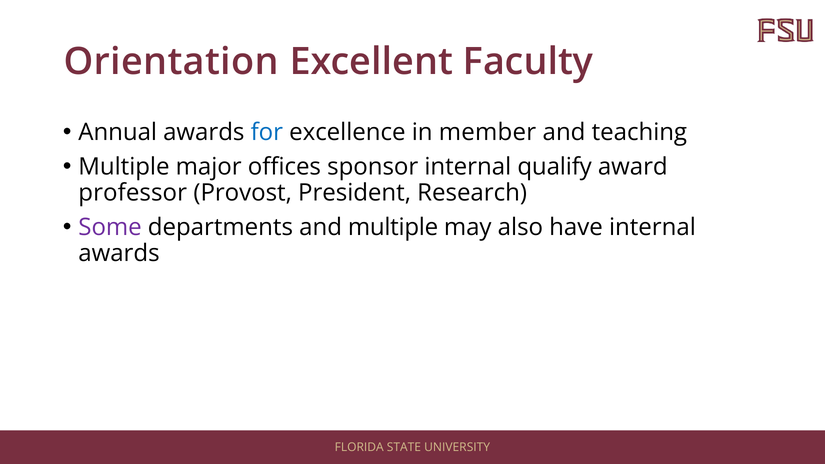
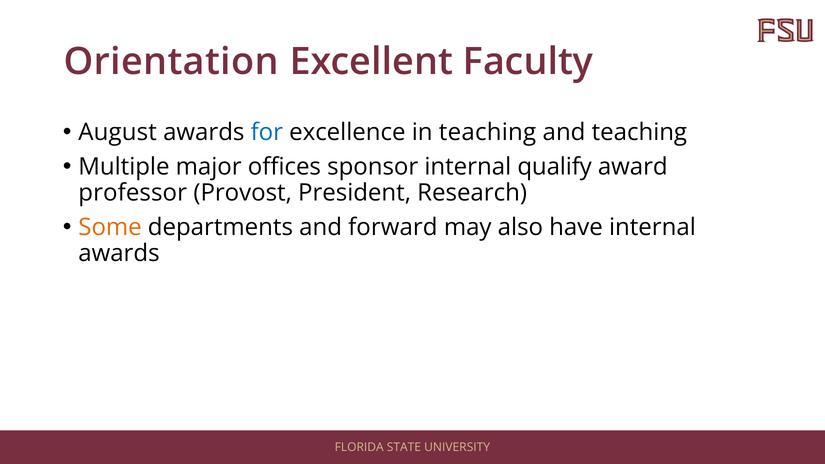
Annual: Annual -> August (118, 132)
in member: member -> teaching (487, 132)
Some colour: purple -> orange (110, 227)
and multiple: multiple -> forward (393, 227)
